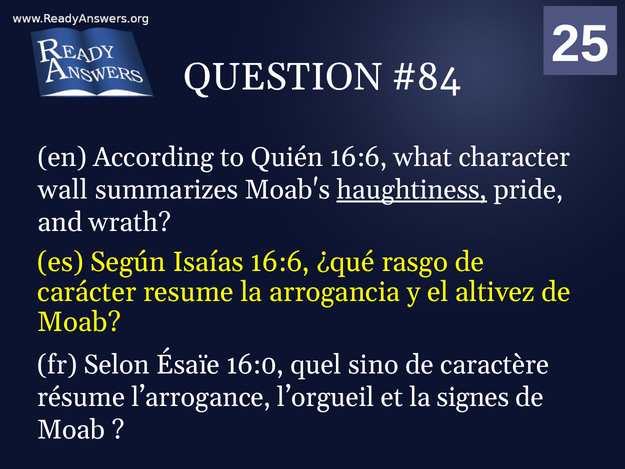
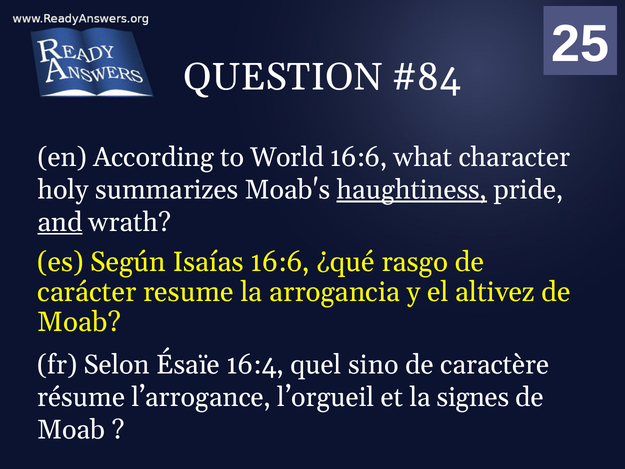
Quién: Quién -> World (287, 157)
wall: wall -> holy (63, 190)
and underline: none -> present (60, 222)
16:0: 16:0 -> 16:4 (255, 365)
